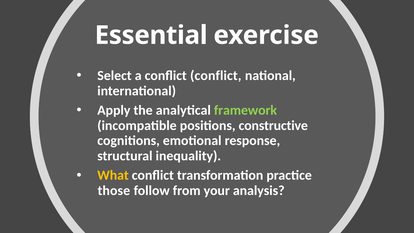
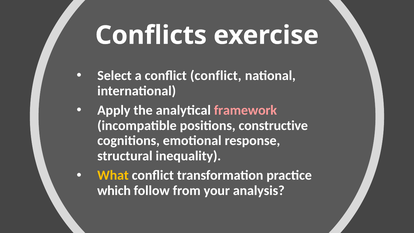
Essential: Essential -> Conflicts (151, 35)
framework colour: light green -> pink (245, 110)
those: those -> which (114, 191)
